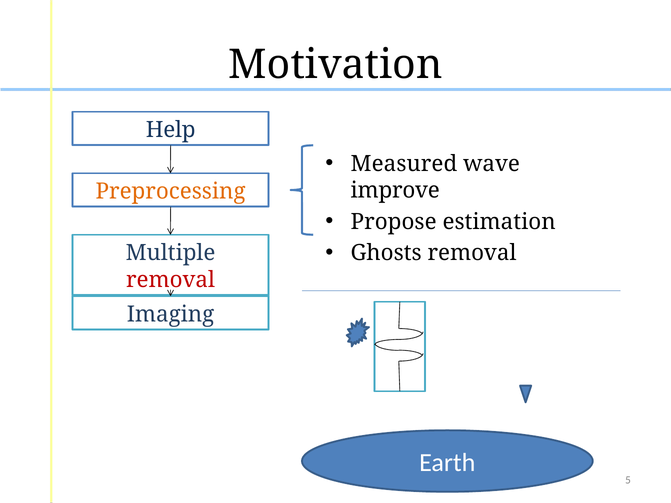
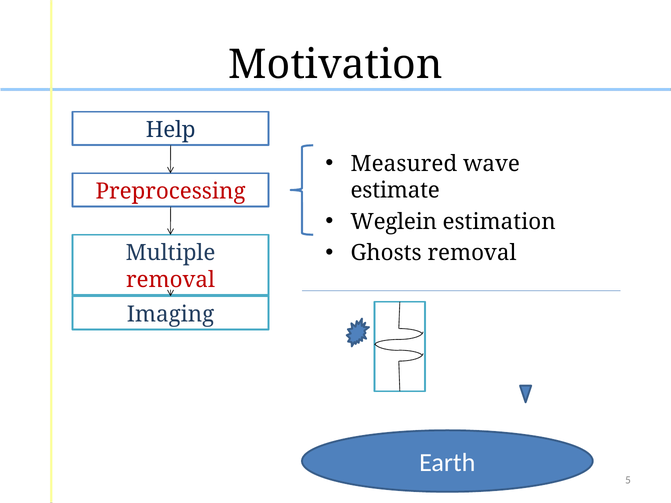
improve: improve -> estimate (395, 191)
Preprocessing colour: orange -> red (171, 192)
Propose: Propose -> Weglein (394, 222)
